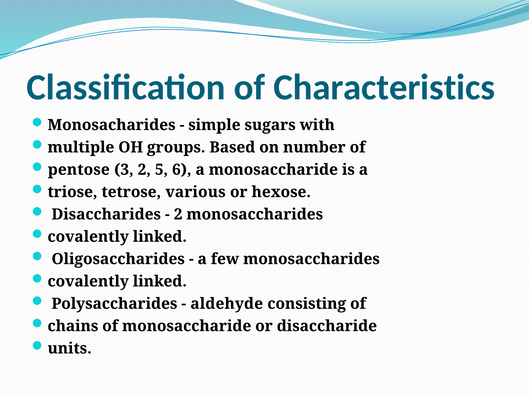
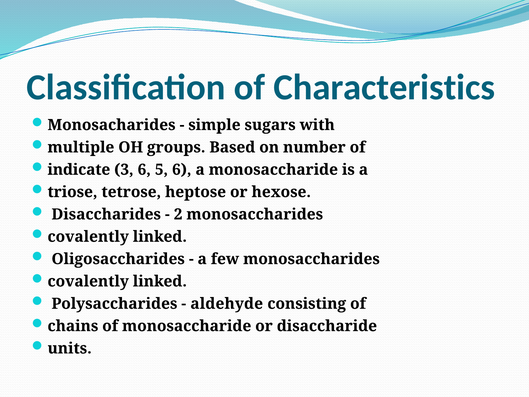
pentose: pentose -> indicate (79, 170)
3 2: 2 -> 6 (144, 170)
various: various -> heptose (196, 192)
